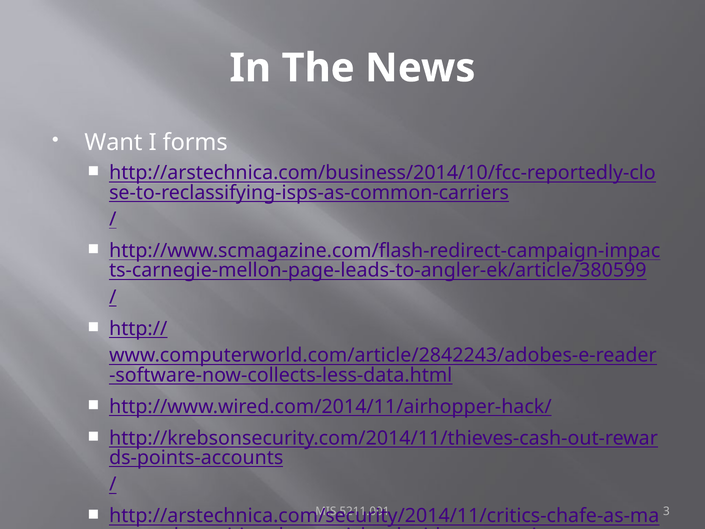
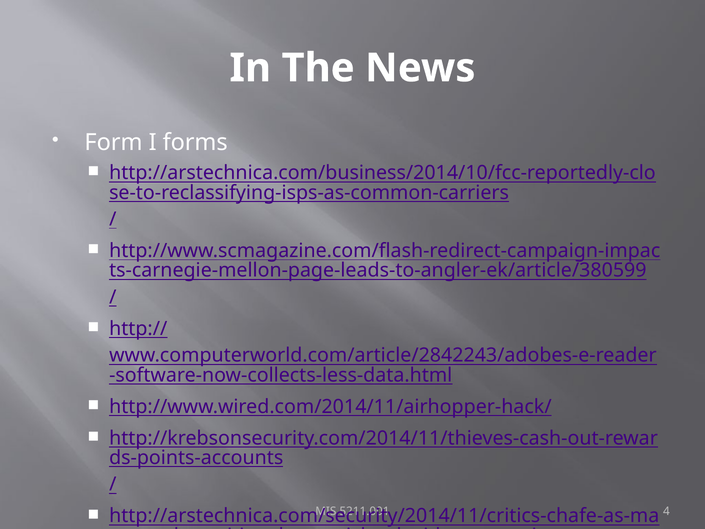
Want: Want -> Form (113, 143)
3: 3 -> 4 (666, 511)
